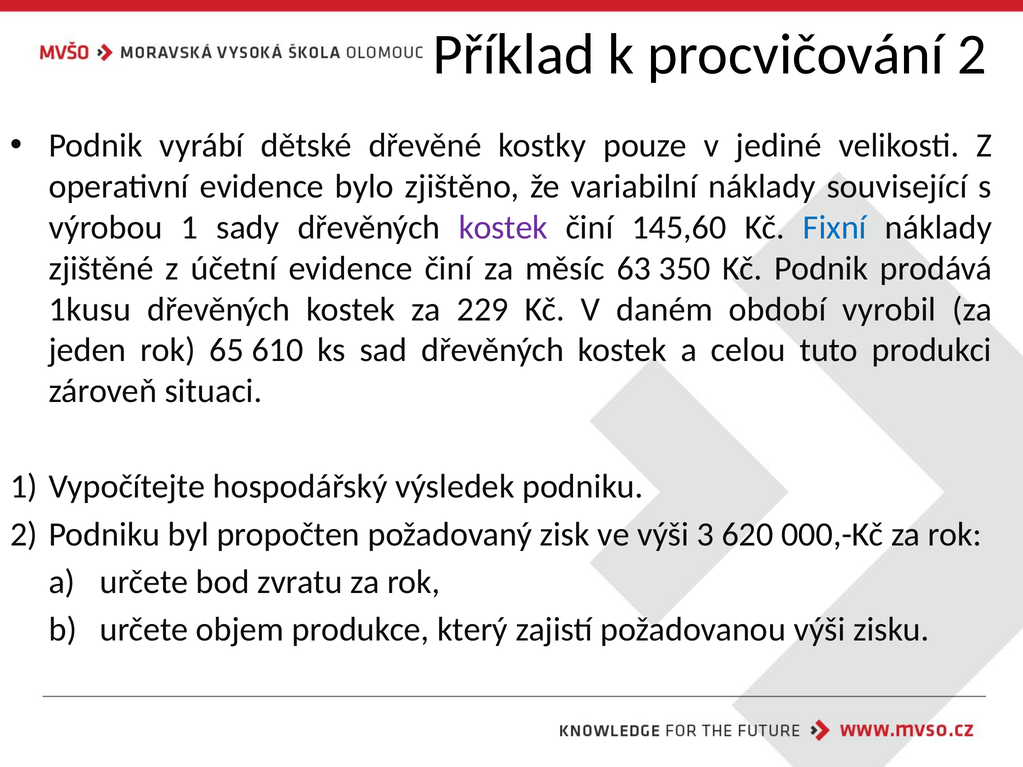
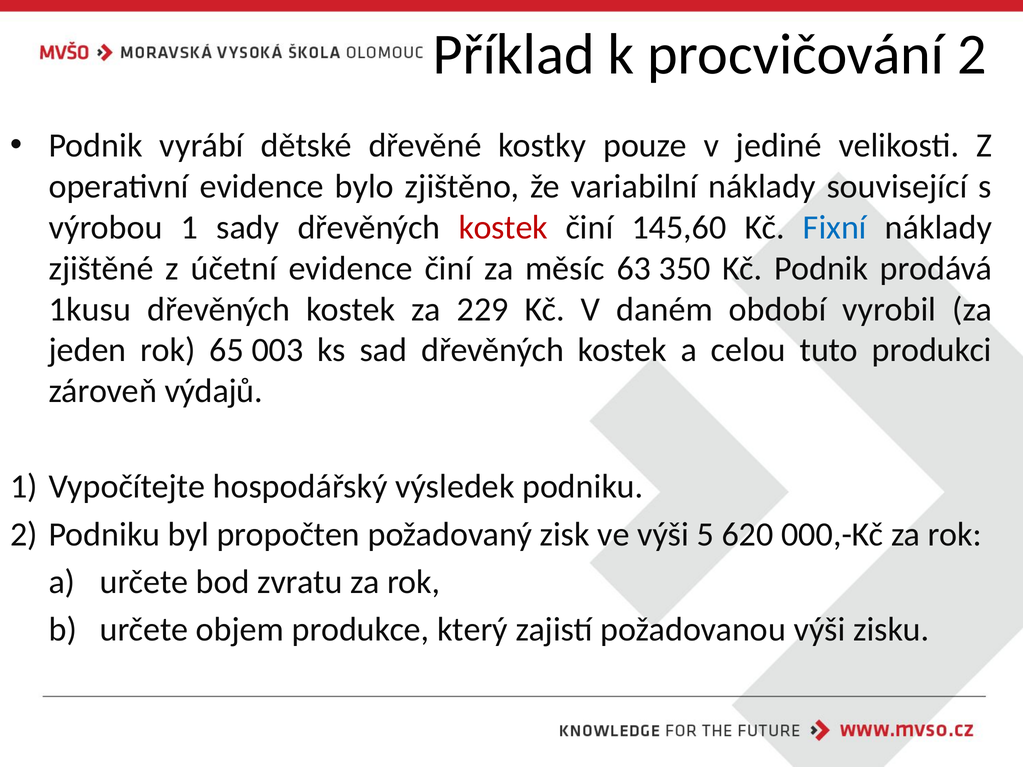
kostek colour: purple -> red (503, 228)
610: 610 -> 003 (277, 350)
situaci: situaci -> výdajů (214, 391)
3: 3 -> 5 (705, 534)
